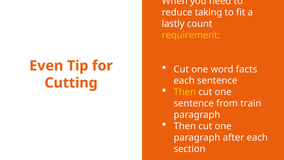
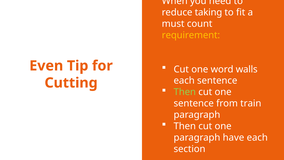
lastly: lastly -> must (173, 24)
facts: facts -> walls (247, 69)
Then colour: yellow -> light green (185, 92)
after: after -> have (233, 137)
